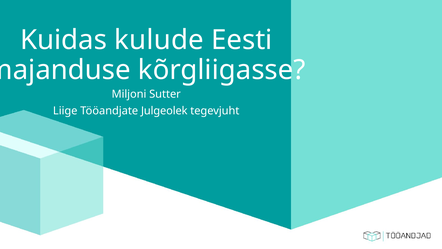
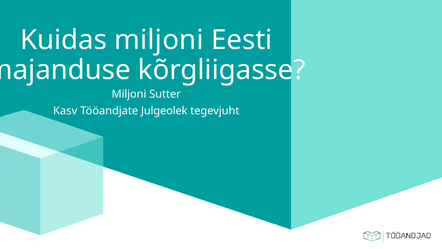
Kuidas kulude: kulude -> miljoni (159, 40)
Liige: Liige -> Kasv (65, 111)
